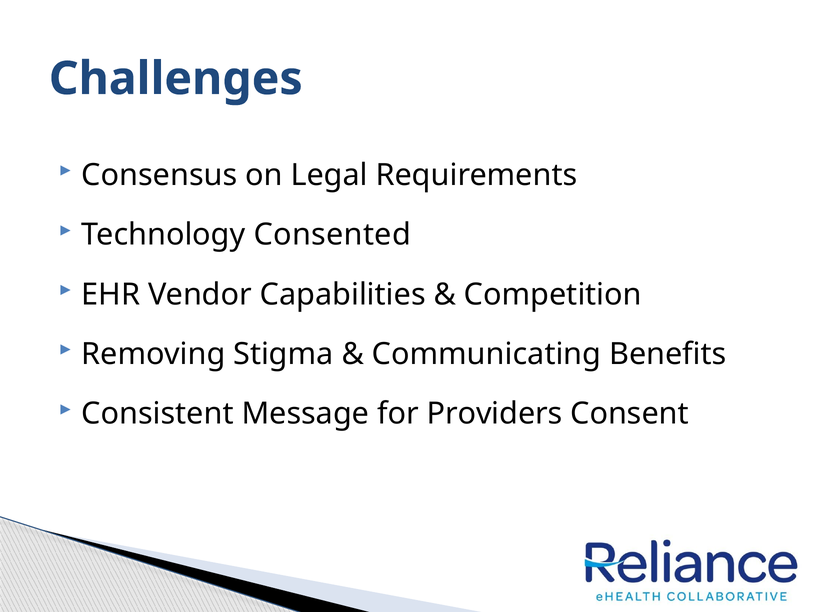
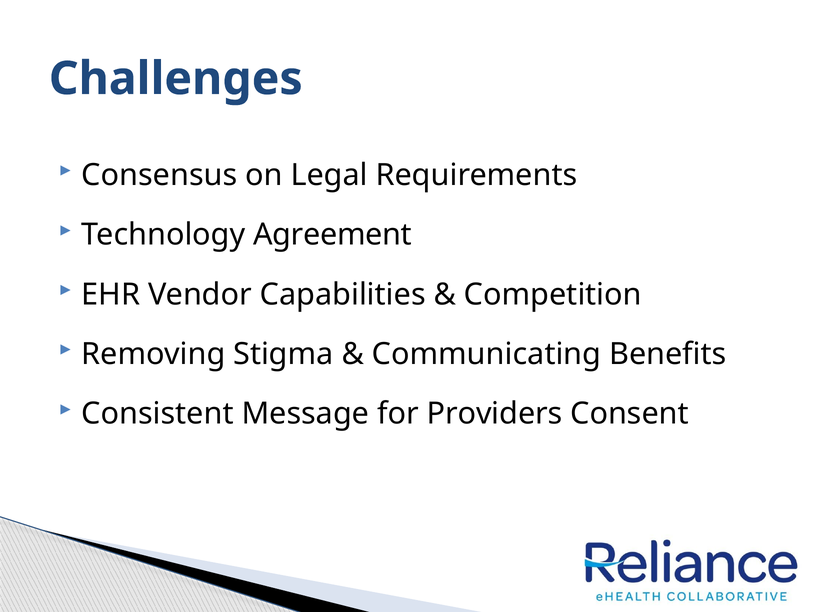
Consented: Consented -> Agreement (333, 235)
